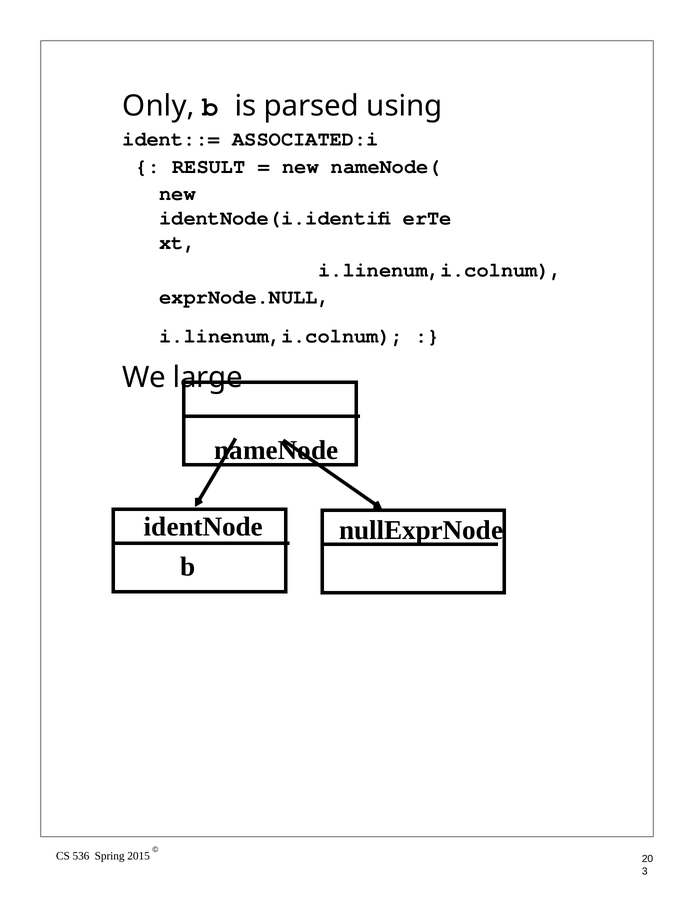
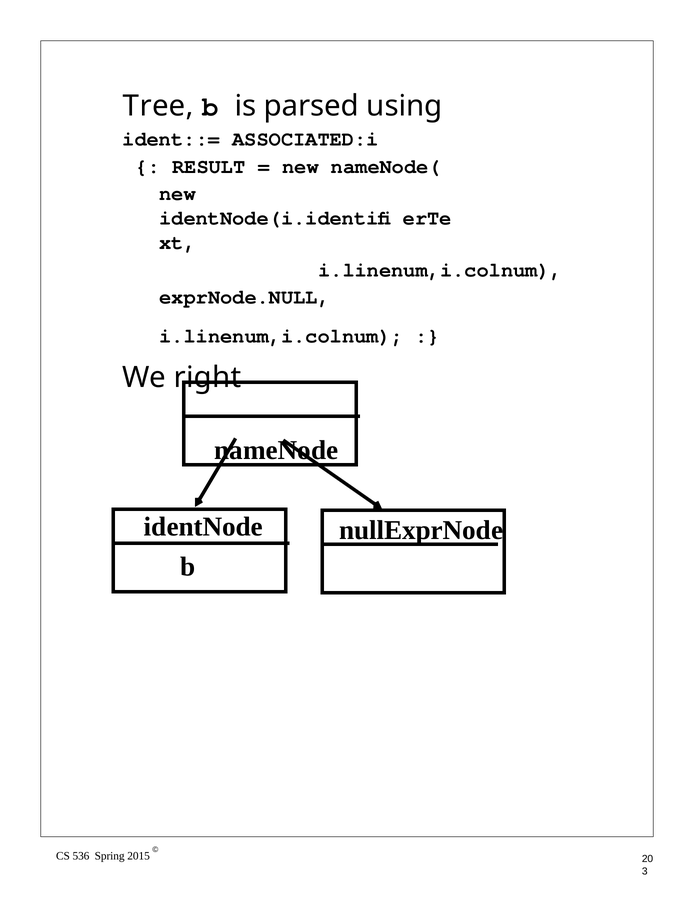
Only: Only -> Tree (158, 106)
large: large -> right (208, 377)
